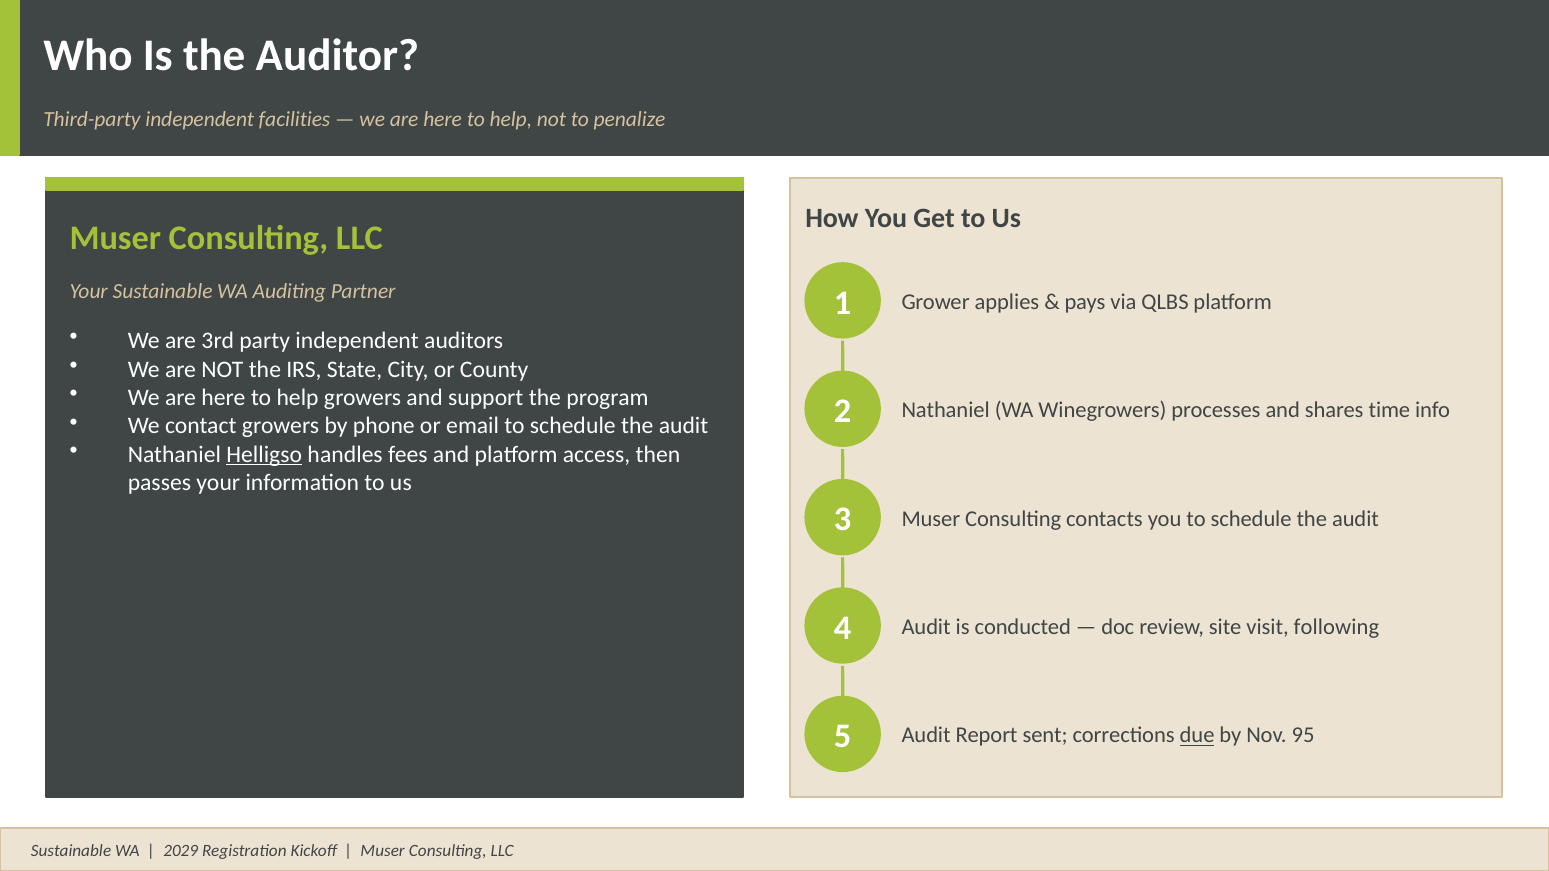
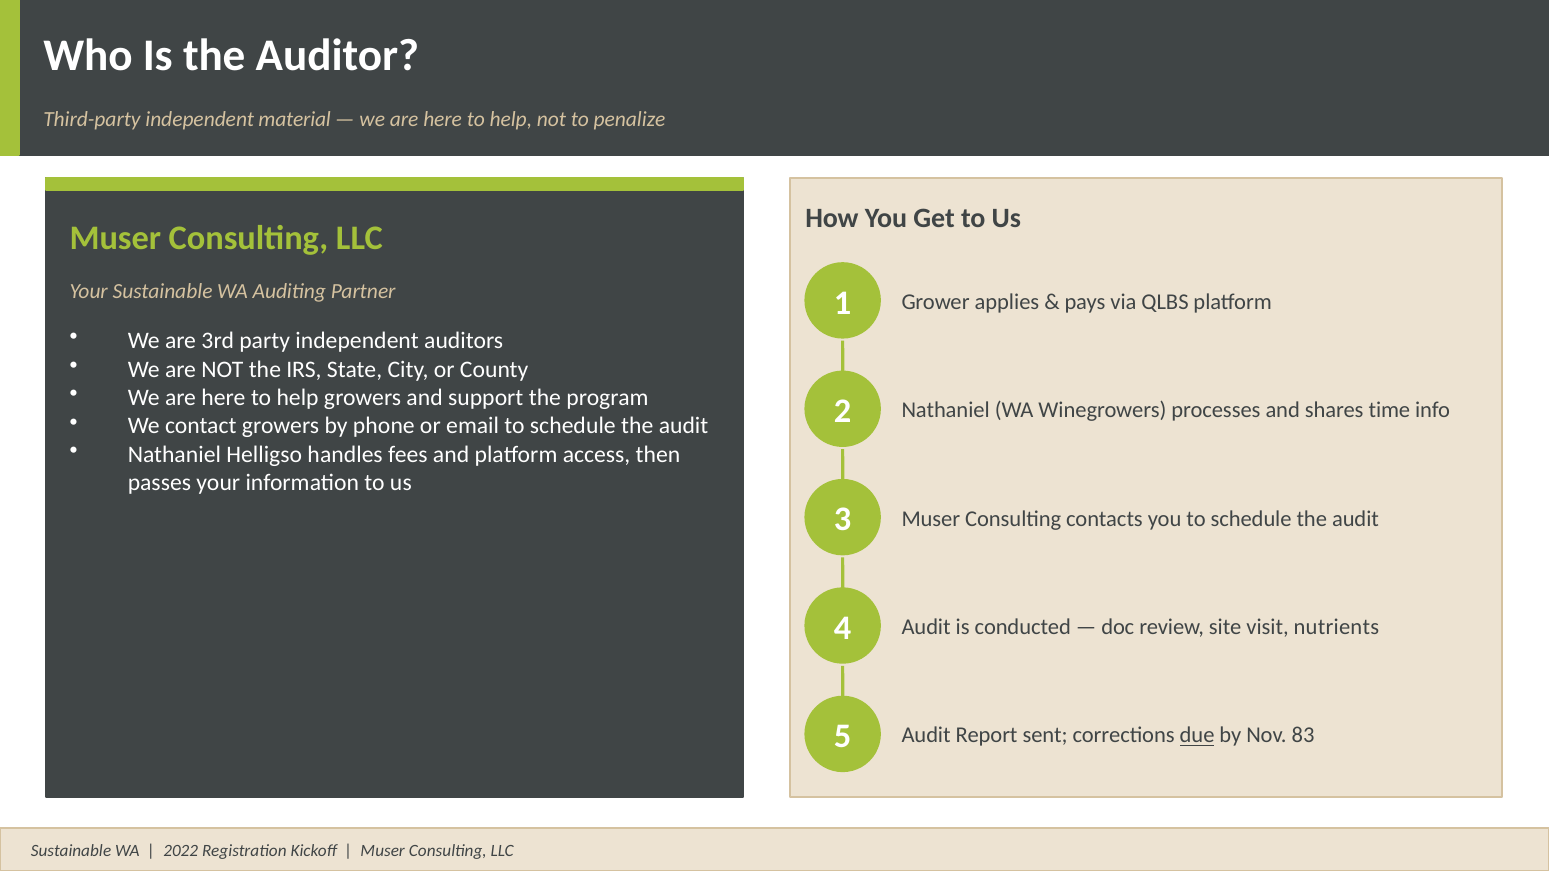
facilities: facilities -> material (295, 119)
Helligso underline: present -> none (264, 455)
following: following -> nutrients (1336, 627)
95: 95 -> 83 (1303, 736)
2029: 2029 -> 2022 (181, 851)
